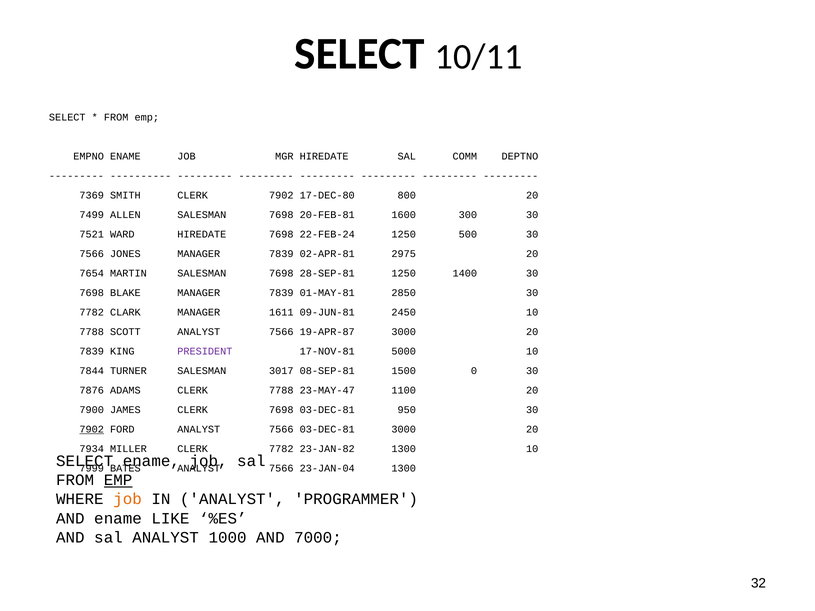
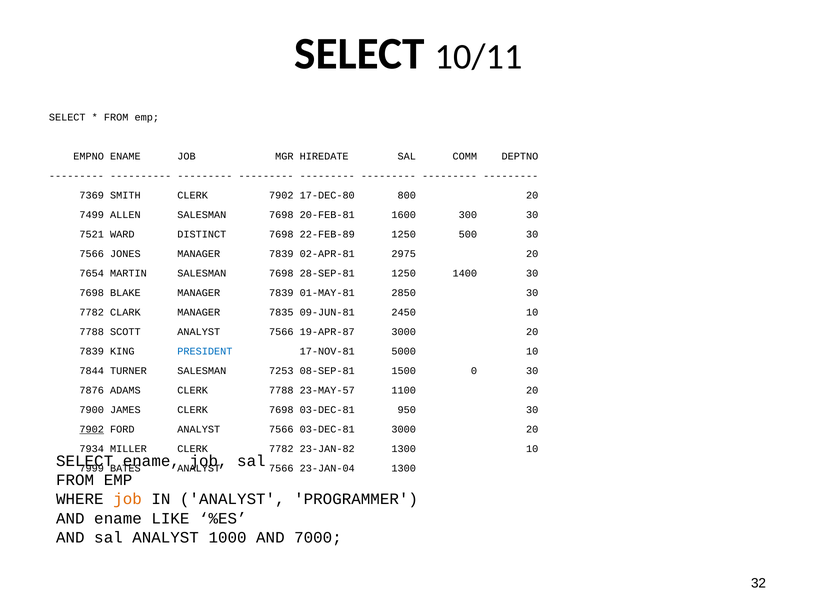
WARD HIREDATE: HIREDATE -> DISTINCT (202, 235)
22-FEB-24: 22-FEB-24 -> 22-FEB-89 (327, 235)
1611: 1611 -> 7835 (281, 313)
PRESIDENT colour: purple -> blue (205, 352)
3017: 3017 -> 7253 (281, 371)
23-MAY-47: 23-MAY-47 -> 23-MAY-57 (327, 391)
EMP underline: present -> none (118, 480)
